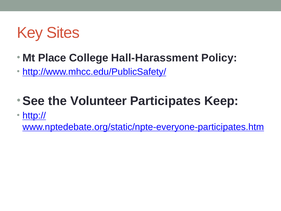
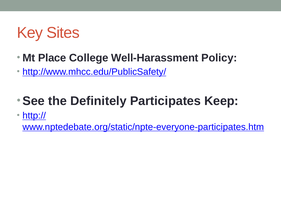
Hall-Harassment: Hall-Harassment -> Well-Harassment (155, 58)
Volunteer: Volunteer -> Definitely (98, 101)
